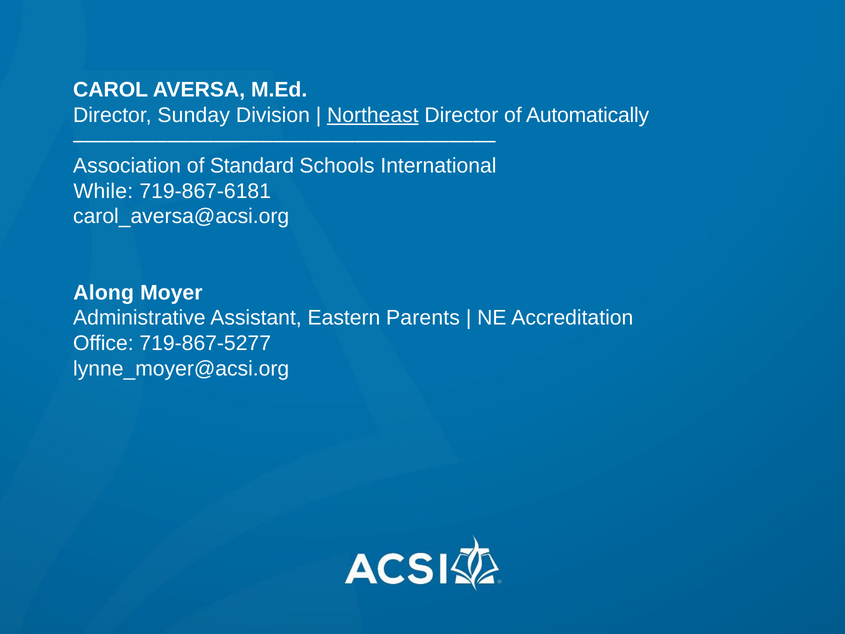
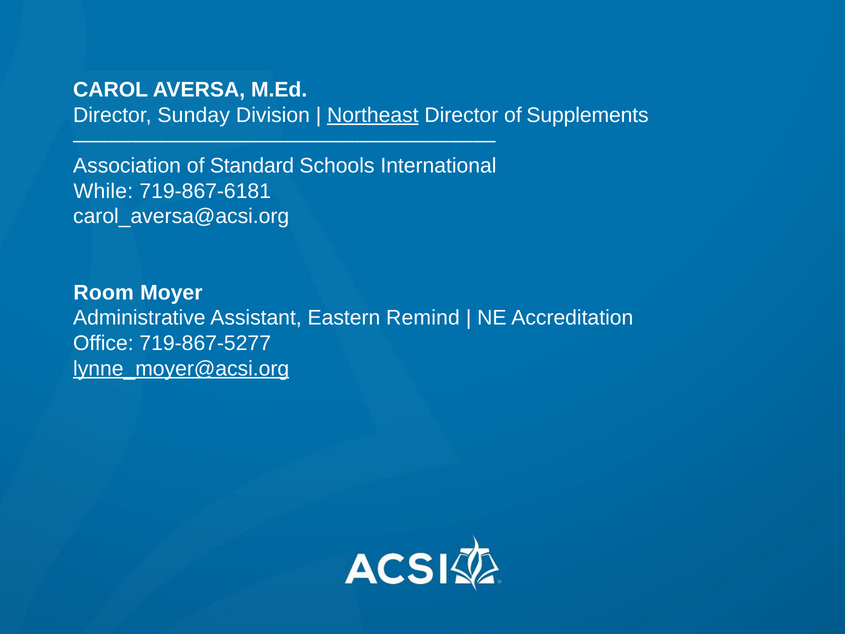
Automatically: Automatically -> Supplements (588, 115)
Along: Along -> Room (104, 292)
Parents: Parents -> Remind (423, 318)
lynne_moyer@acsi.org underline: none -> present (181, 368)
